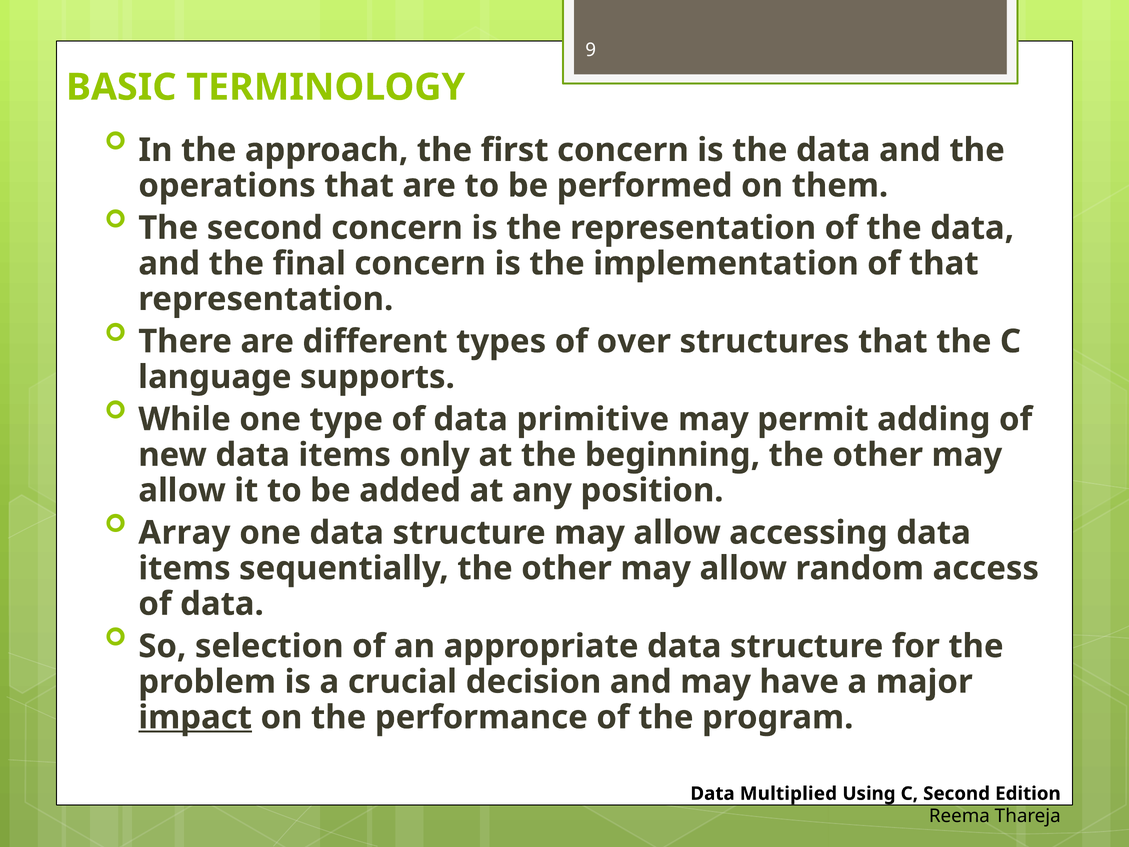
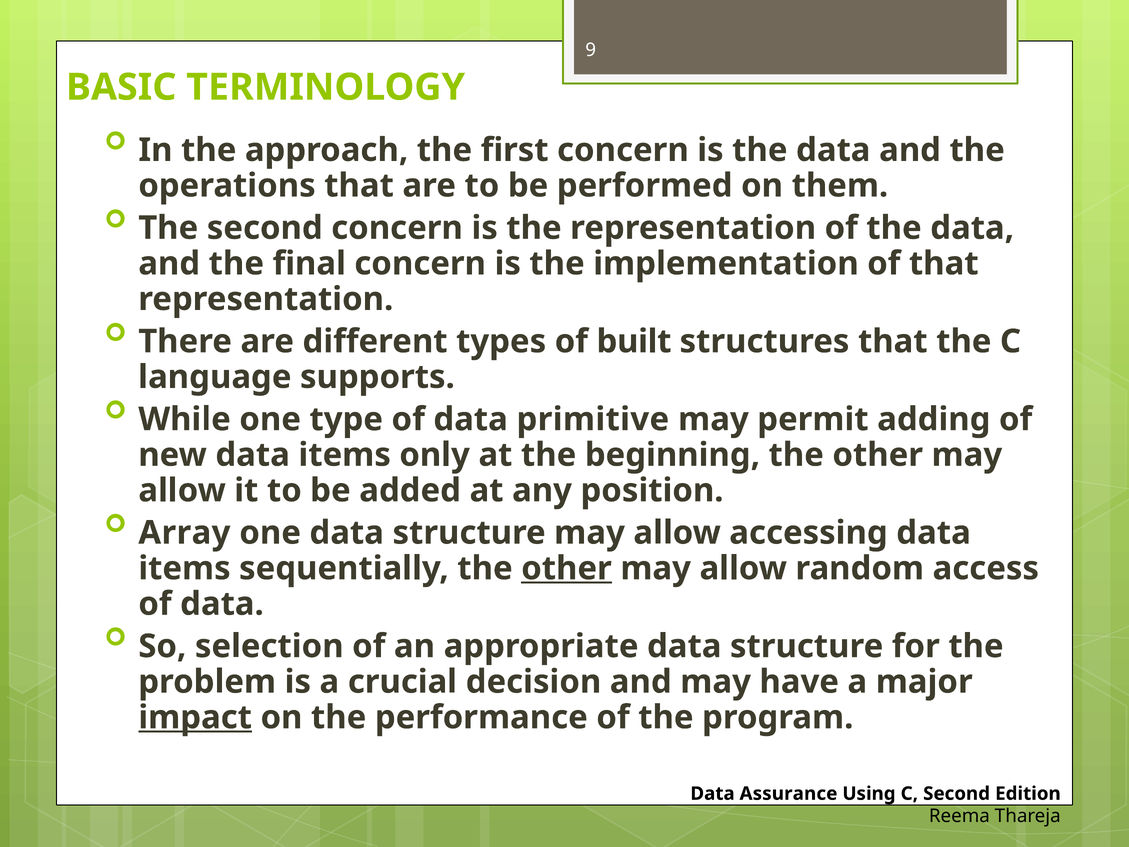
over: over -> built (634, 341)
other underline: none -> present (567, 568)
Multiplied: Multiplied -> Assurance (788, 793)
